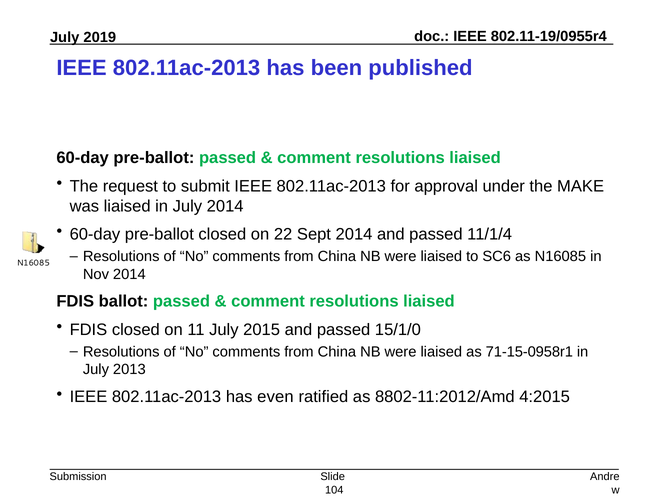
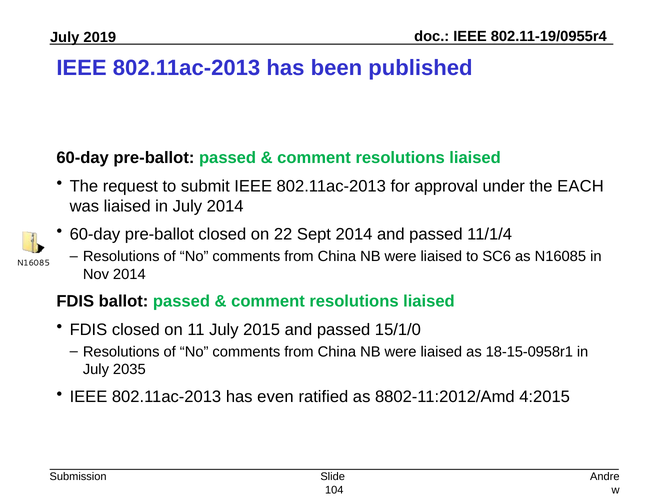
MAKE: MAKE -> EACH (580, 186)
71-15-0958r1: 71-15-0958r1 -> 18-15-0958r1 (529, 352)
2013: 2013 -> 2035 (129, 370)
